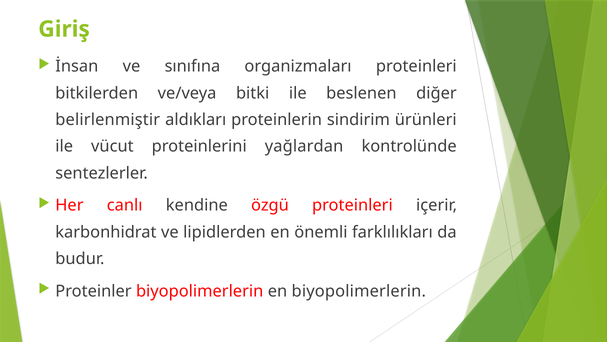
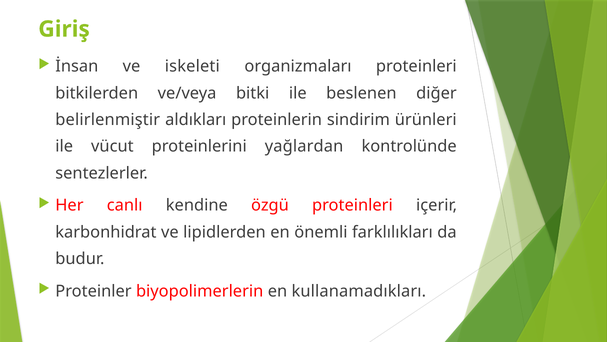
sınıfına: sınıfına -> iskeleti (192, 66)
en biyopolimerlerin: biyopolimerlerin -> kullanamadıkları (359, 291)
